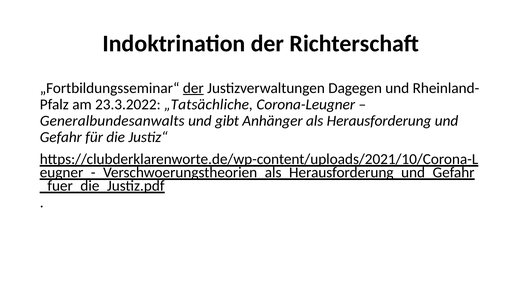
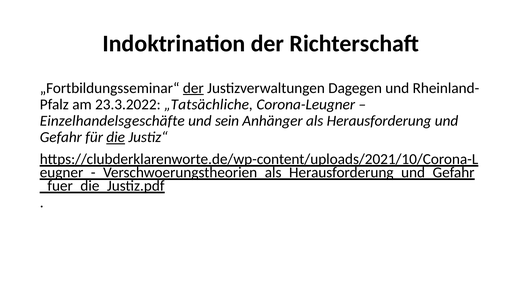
Generalbundesanwalts: Generalbundesanwalts -> Einzelhandelsgeschäfte (112, 121)
gibt: gibt -> sein (227, 121)
die underline: none -> present (116, 137)
